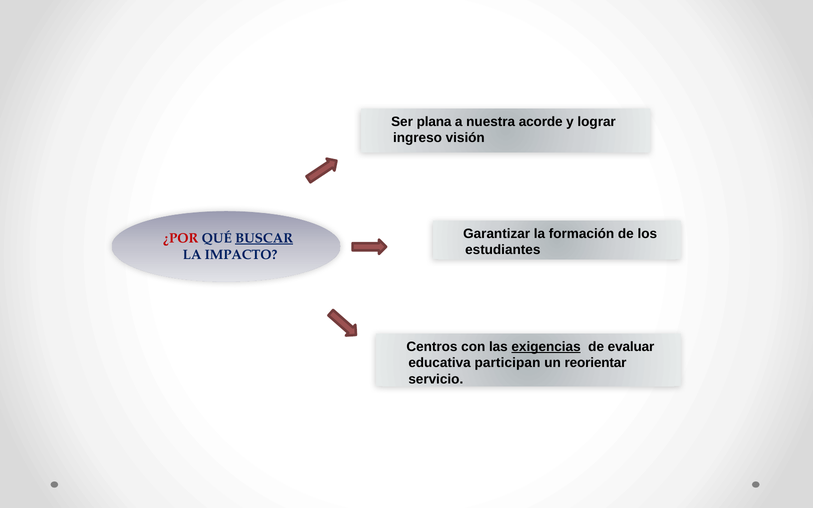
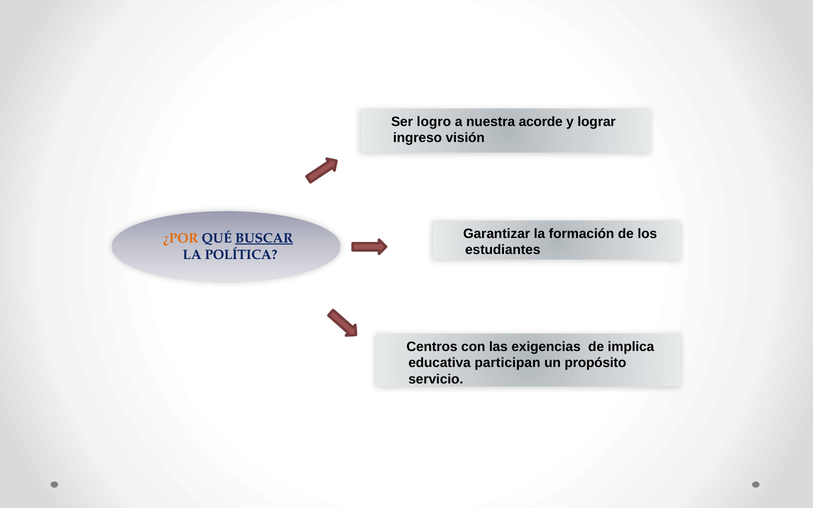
plana: plana -> logro (434, 122)
¿POR colour: red -> orange (181, 238)
IMPACTO: IMPACTO -> POLÍTICA (241, 255)
exigencias underline: present -> none (546, 347)
evaluar: evaluar -> implica (631, 347)
reorientar: reorientar -> propósito (595, 363)
